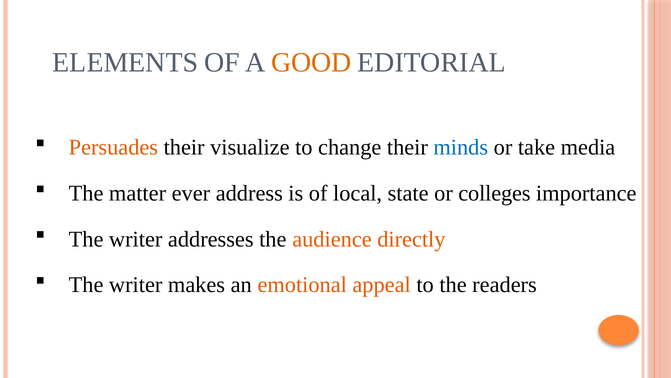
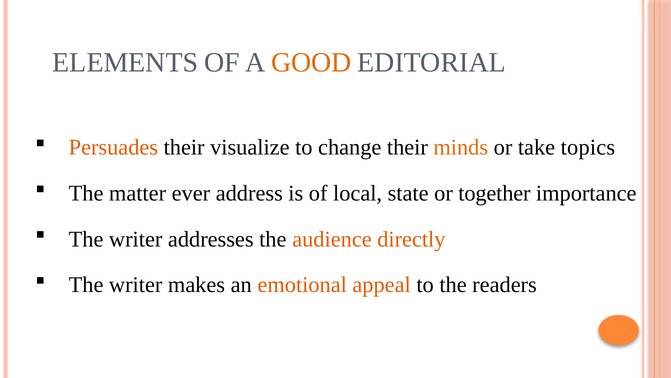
minds colour: blue -> orange (461, 147)
media: media -> topics (588, 147)
colleges: colleges -> together (494, 193)
